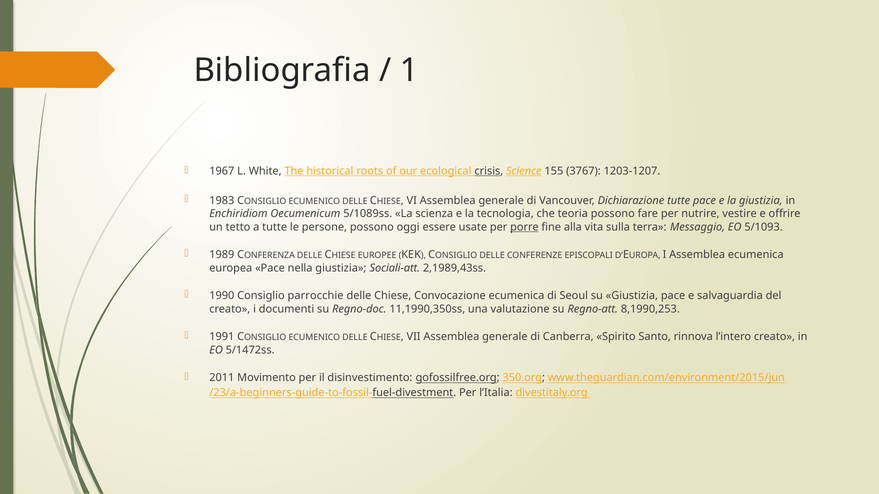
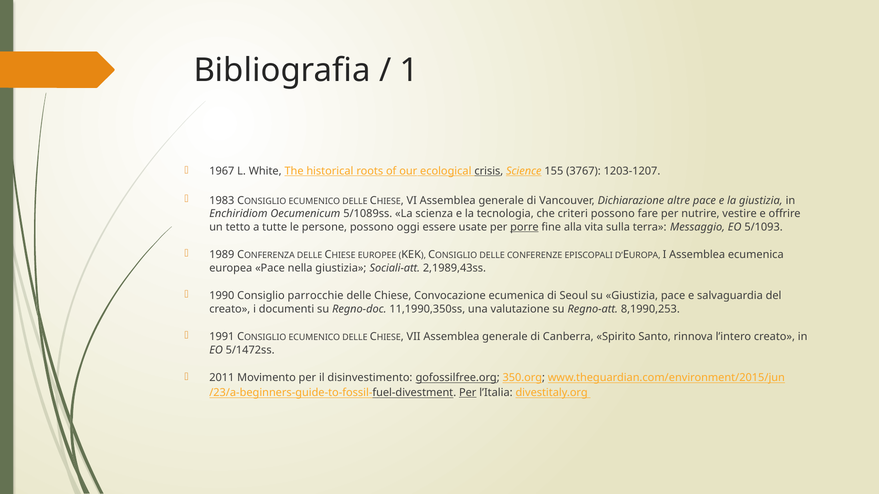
Dichiarazione tutte: tutte -> altre (679, 201)
teoria: teoria -> criteri (573, 214)
Per underline: none -> present (468, 393)
